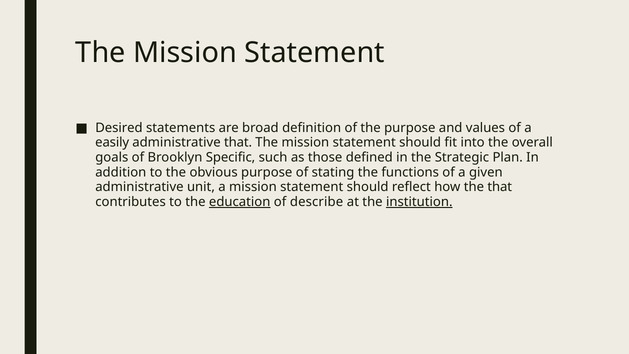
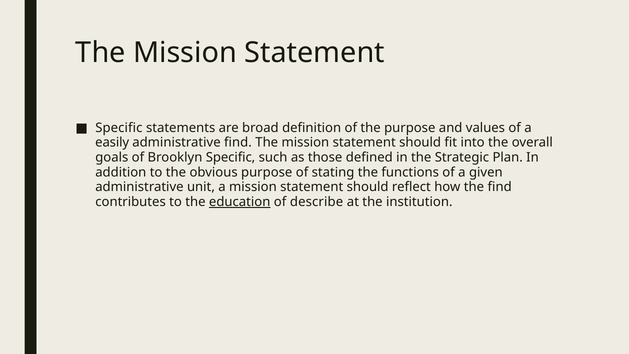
Desired: Desired -> Specific (119, 128)
administrative that: that -> find (238, 143)
the that: that -> find (500, 187)
institution underline: present -> none (419, 202)
